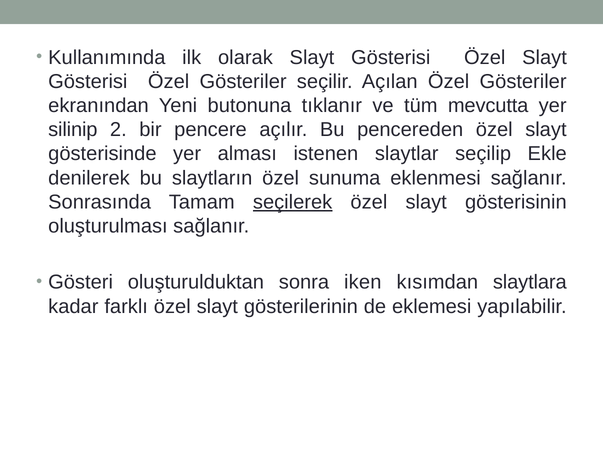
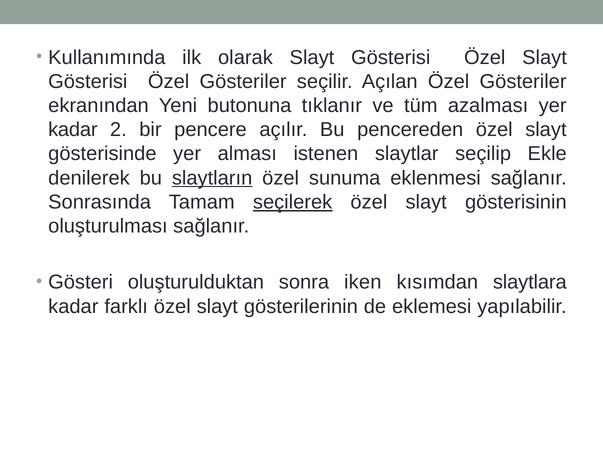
mevcutta: mevcutta -> azalması (488, 106)
silinip: silinip -> kadar (73, 130)
slaytların underline: none -> present (212, 178)
